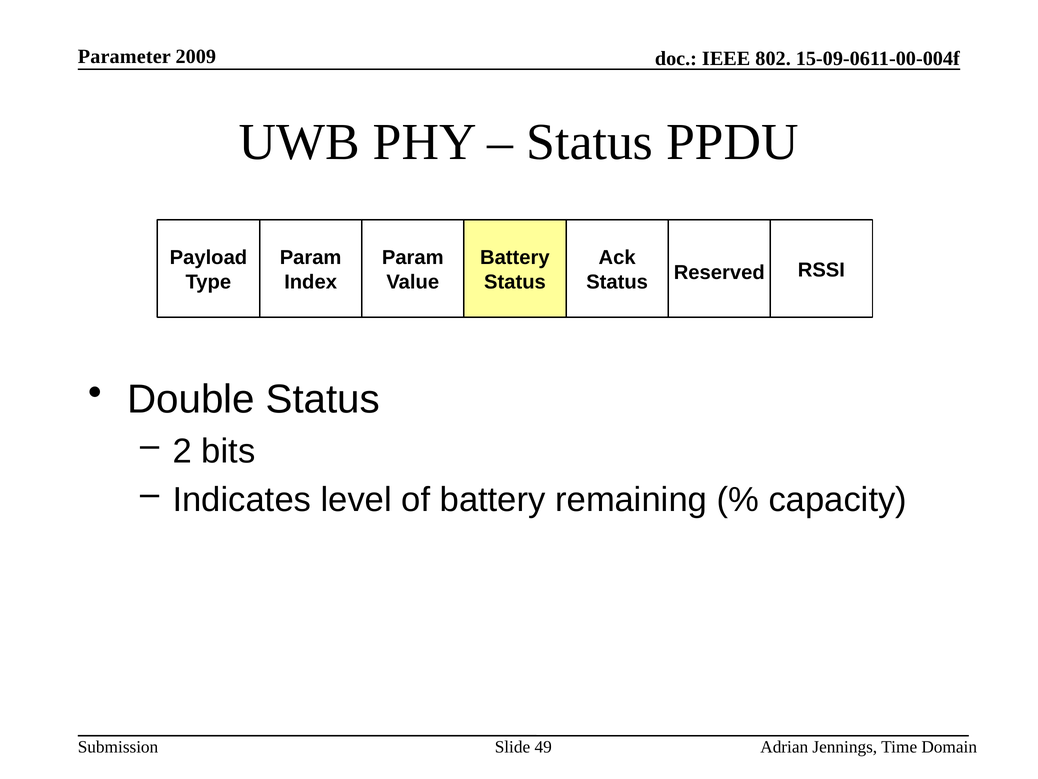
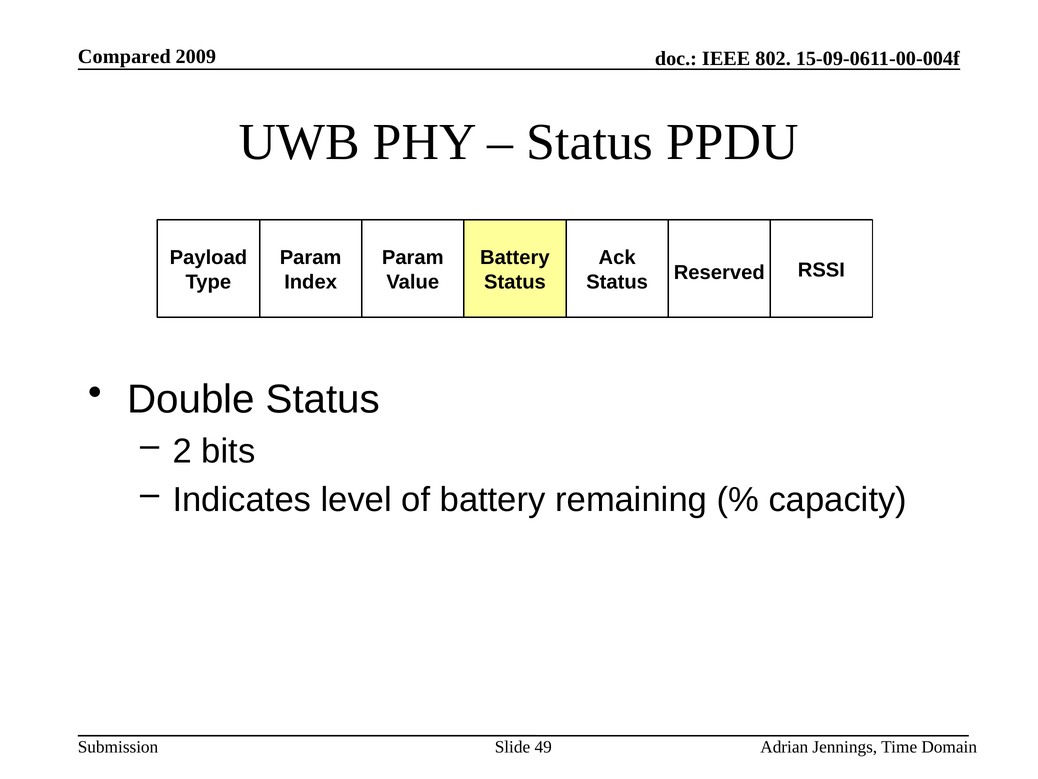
Parameter: Parameter -> Compared (124, 57)
